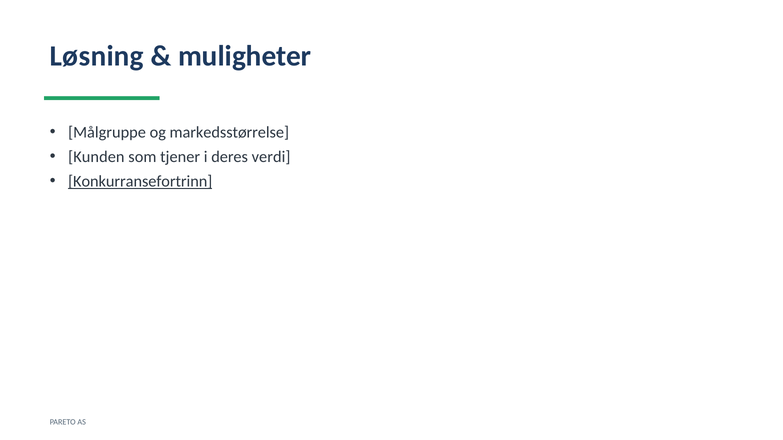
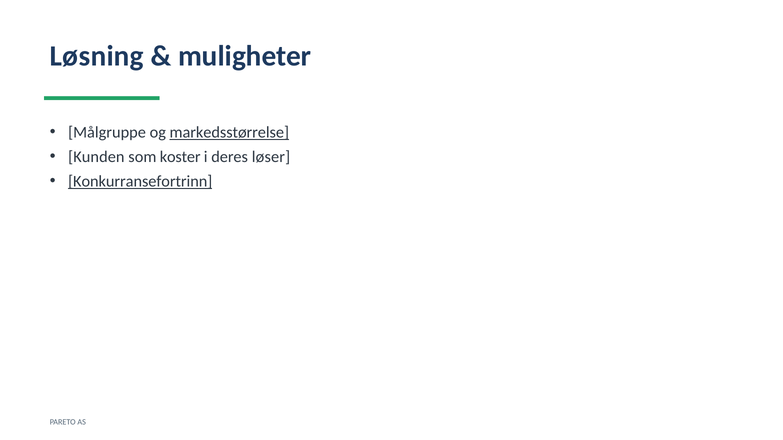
markedsstørrelse underline: none -> present (229, 133)
tjener: tjener -> koster (180, 157)
verdi: verdi -> løser (271, 157)
